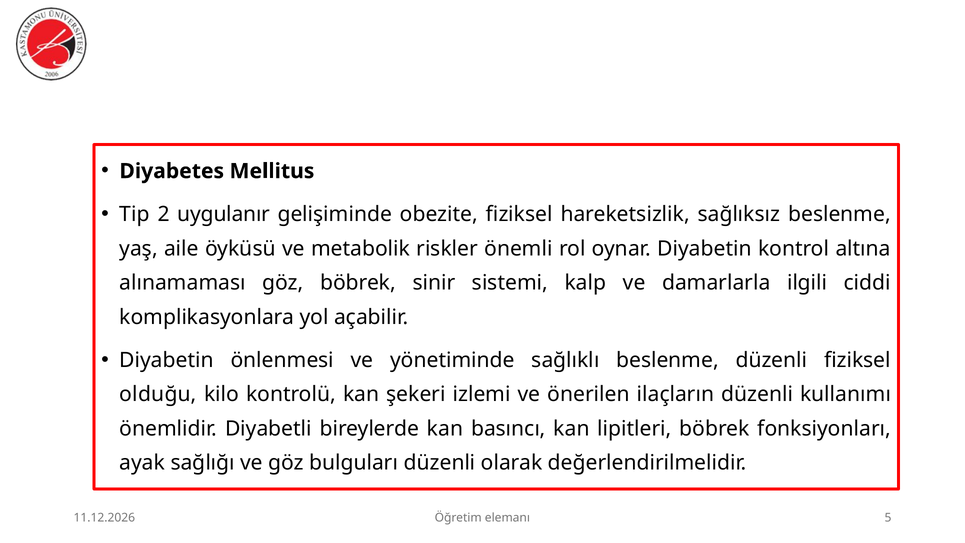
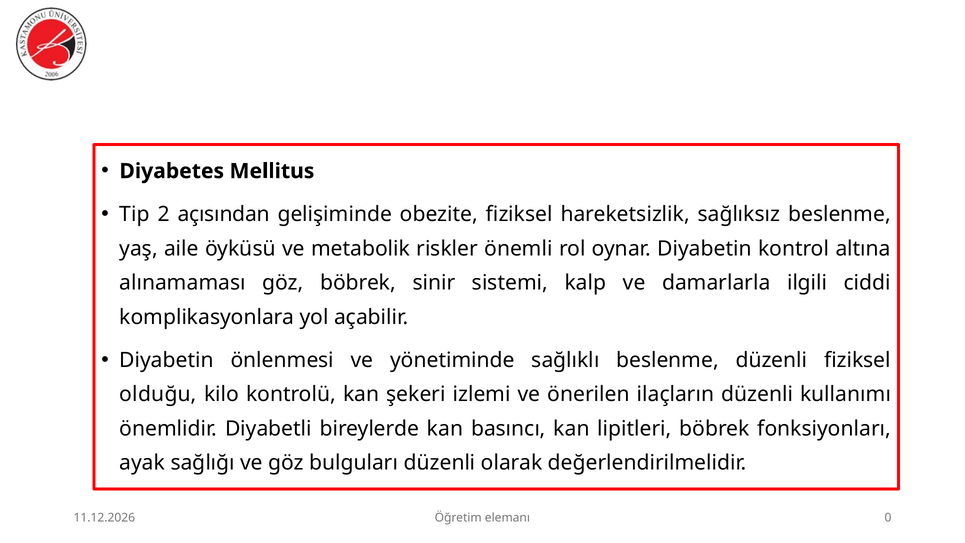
uygulanır: uygulanır -> açısından (224, 214)
5: 5 -> 0 (888, 517)
